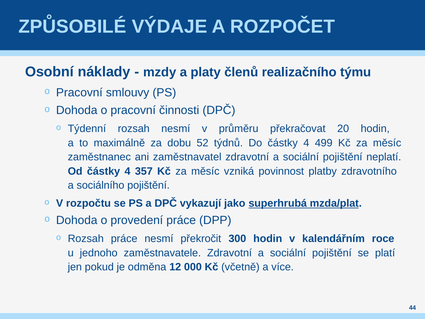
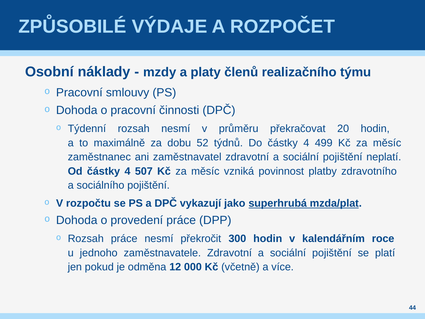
357: 357 -> 507 (144, 171)
